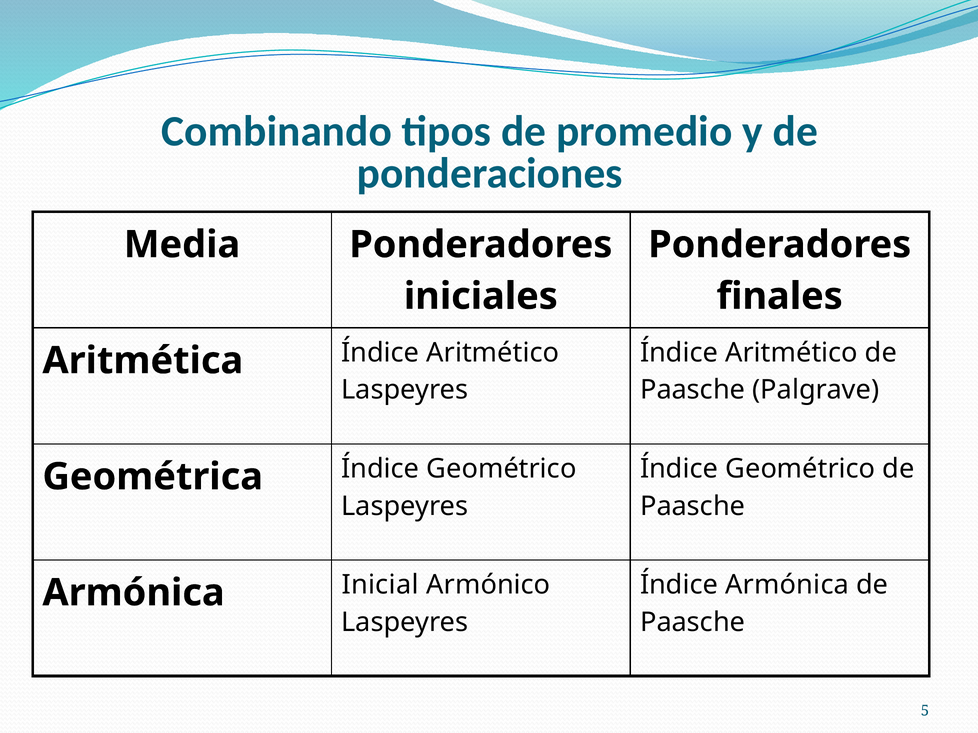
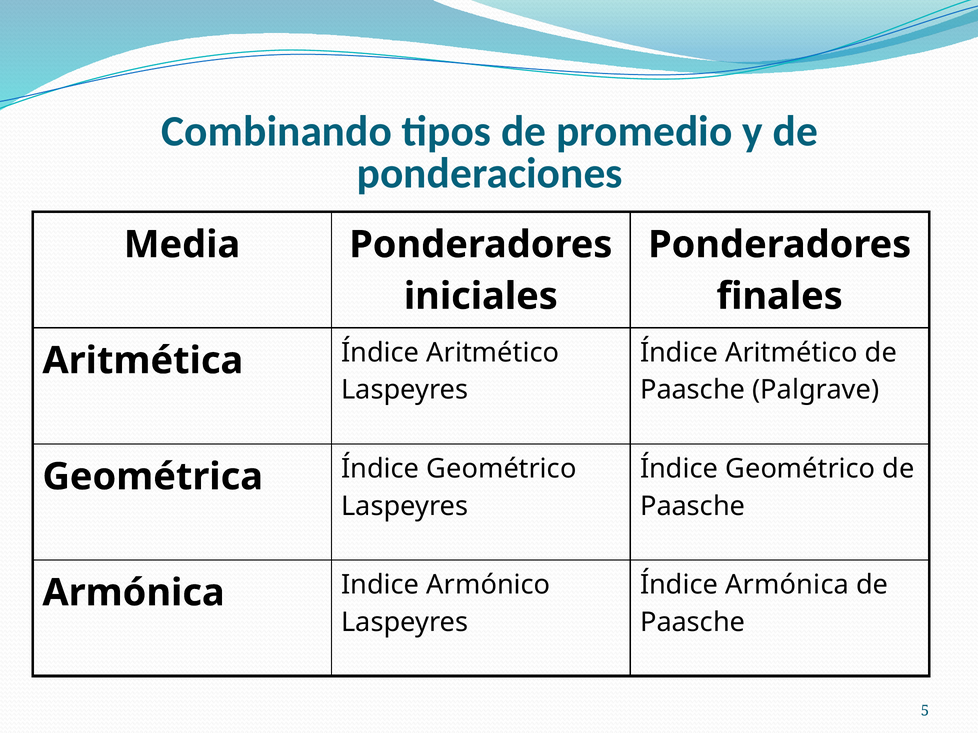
Inicial: Inicial -> Indice (380, 585)
